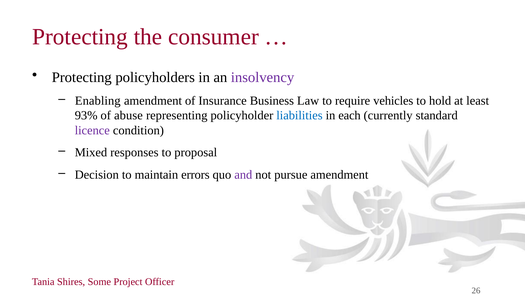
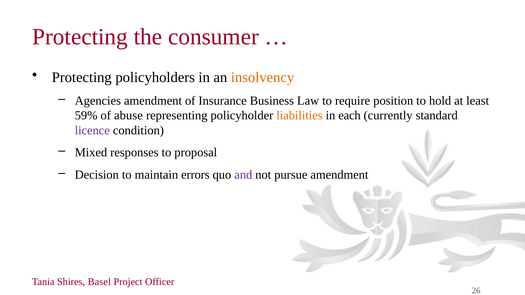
insolvency colour: purple -> orange (263, 77)
Enabling: Enabling -> Agencies (98, 101)
vehicles: vehicles -> position (393, 101)
93%: 93% -> 59% (86, 116)
liabilities colour: blue -> orange (299, 116)
Some: Some -> Basel (99, 282)
